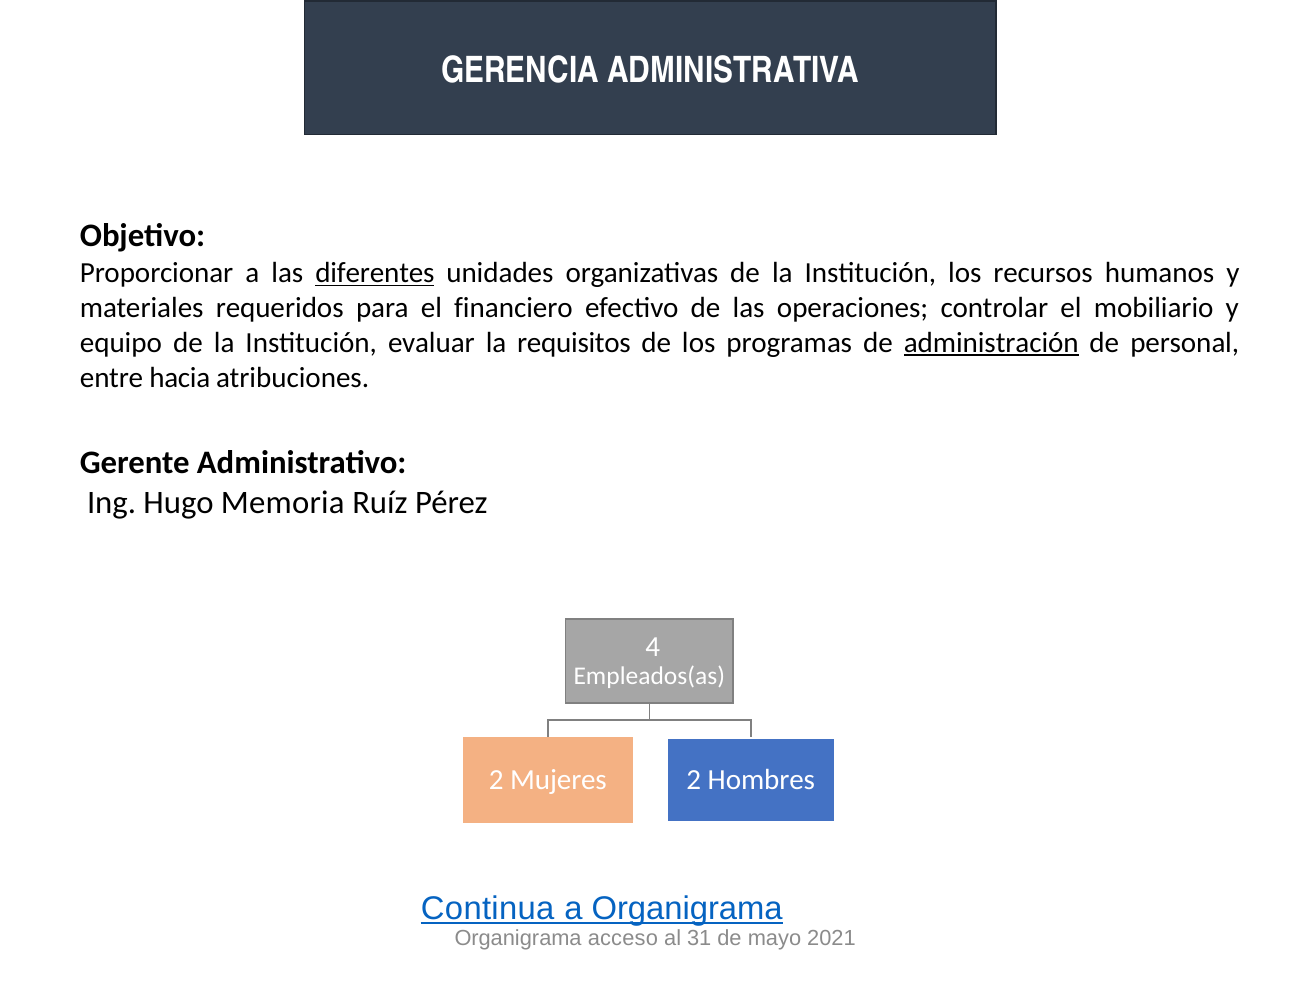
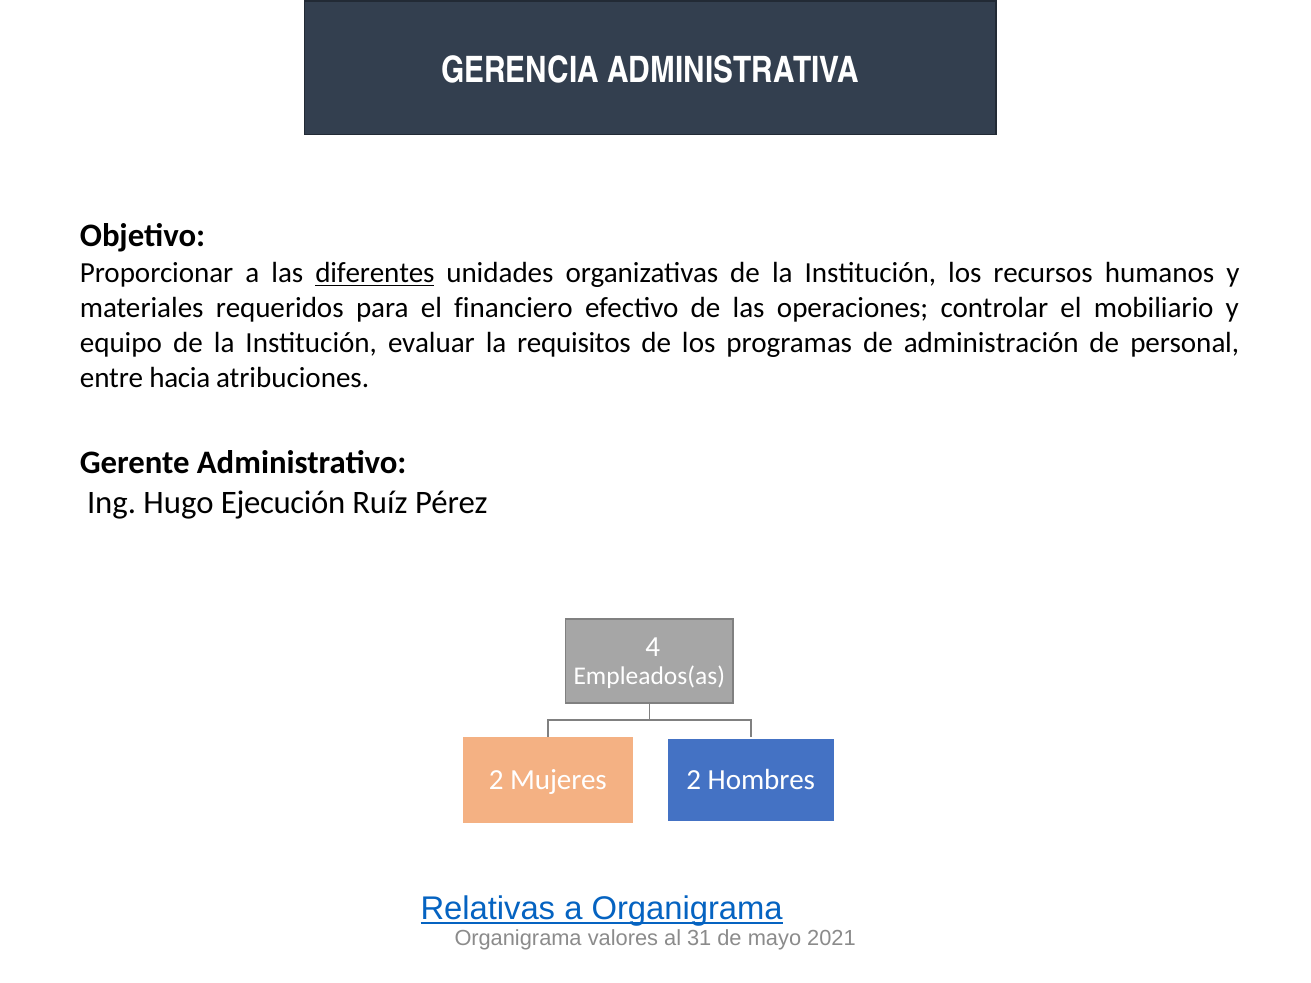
administración underline: present -> none (991, 343)
Memoria: Memoria -> Ejecución (283, 503)
Continua: Continua -> Relativas (488, 909)
acceso: acceso -> valores (623, 939)
